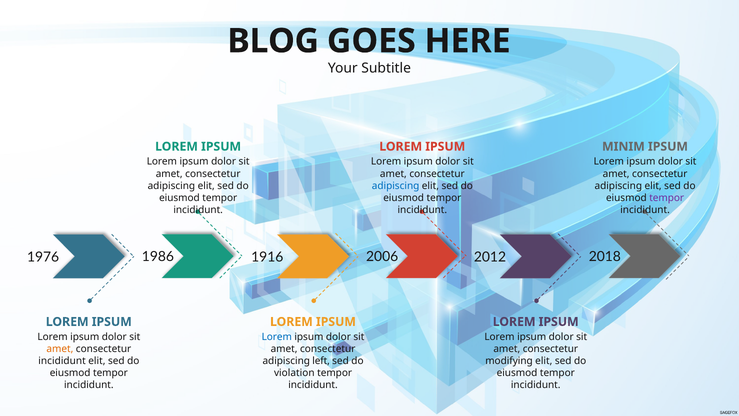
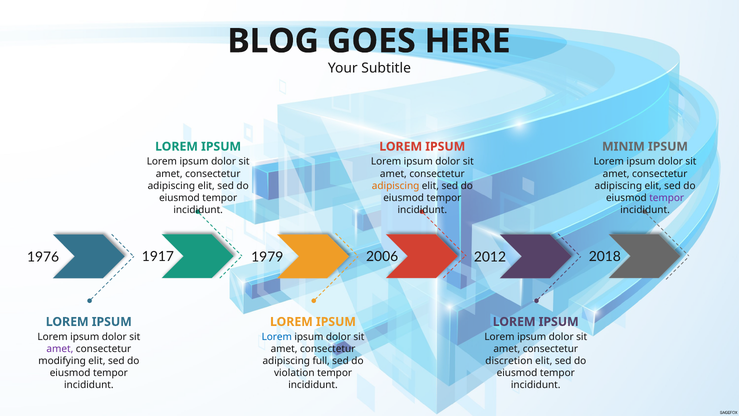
adipiscing colour: blue -> orange (396, 186)
1986: 1986 -> 1917 (158, 257)
1916: 1916 -> 1979 (267, 257)
amet colour: orange -> purple (60, 349)
incididunt: incididunt -> modifying (62, 361)
left: left -> full (321, 361)
modifying: modifying -> discretion (509, 361)
